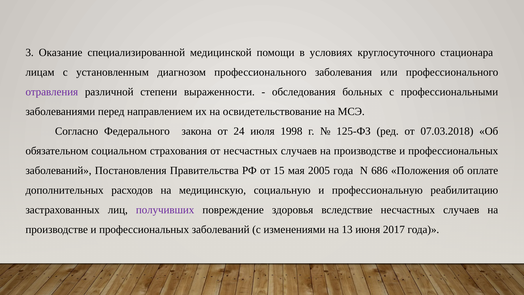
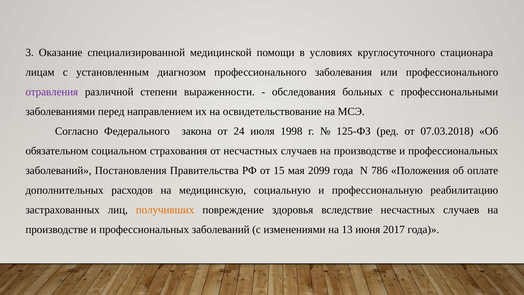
2005: 2005 -> 2099 (319, 171)
686: 686 -> 786 (379, 171)
получивших colour: purple -> orange (165, 210)
